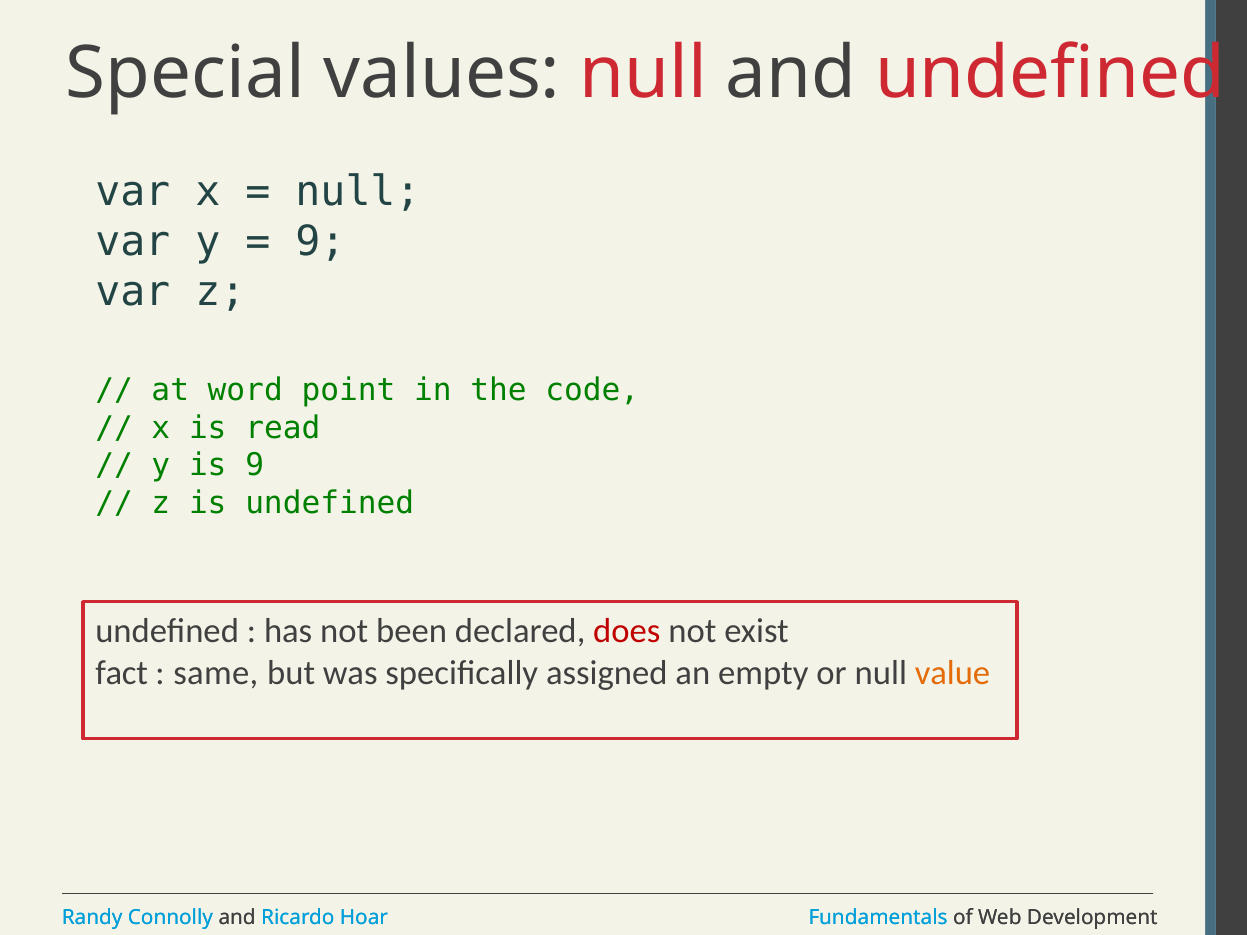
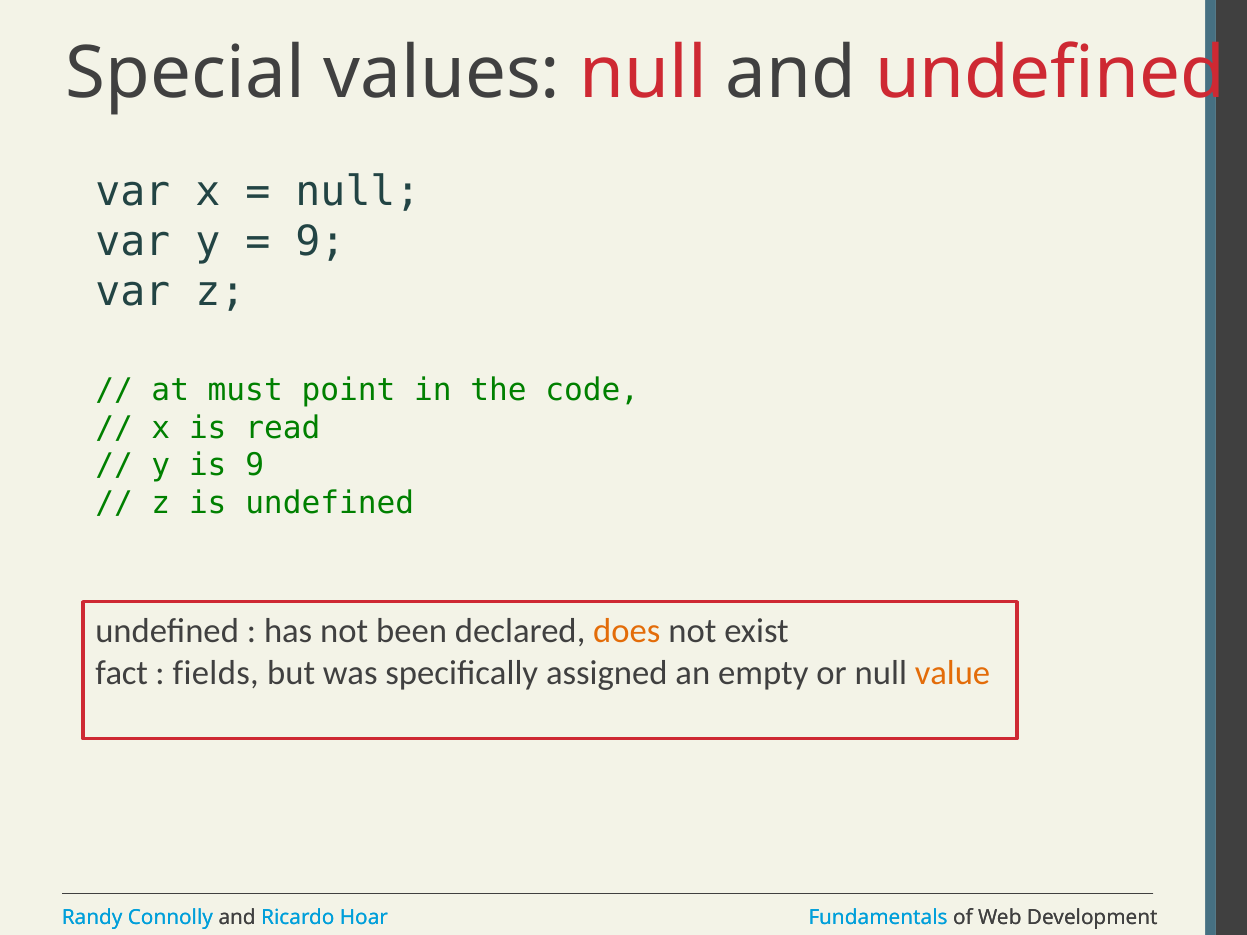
word: word -> must (245, 391)
does colour: red -> orange (627, 631)
same: same -> fields (216, 673)
